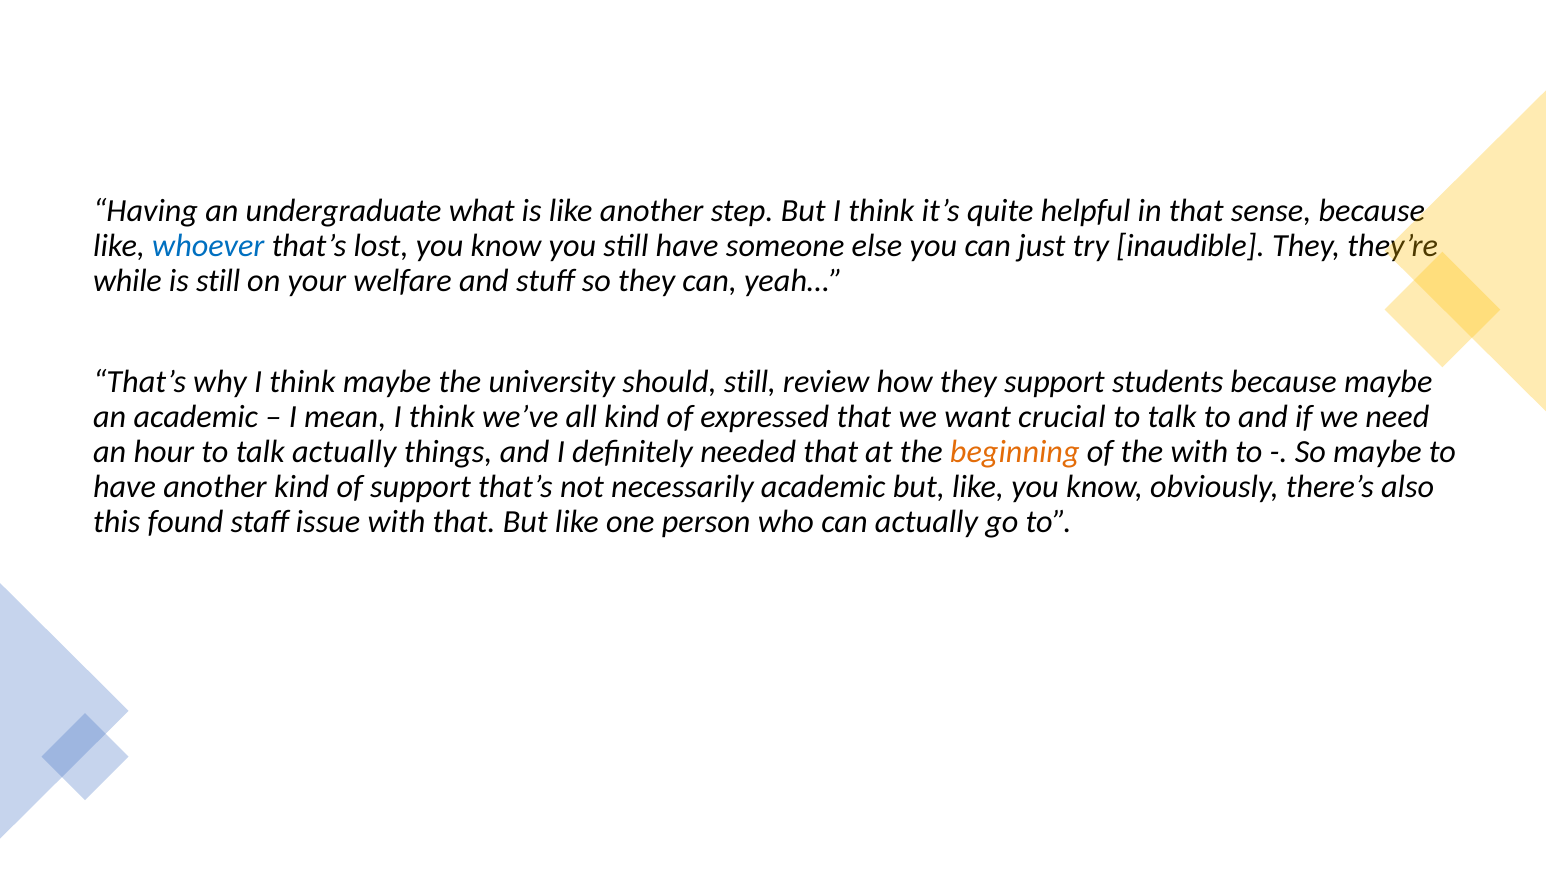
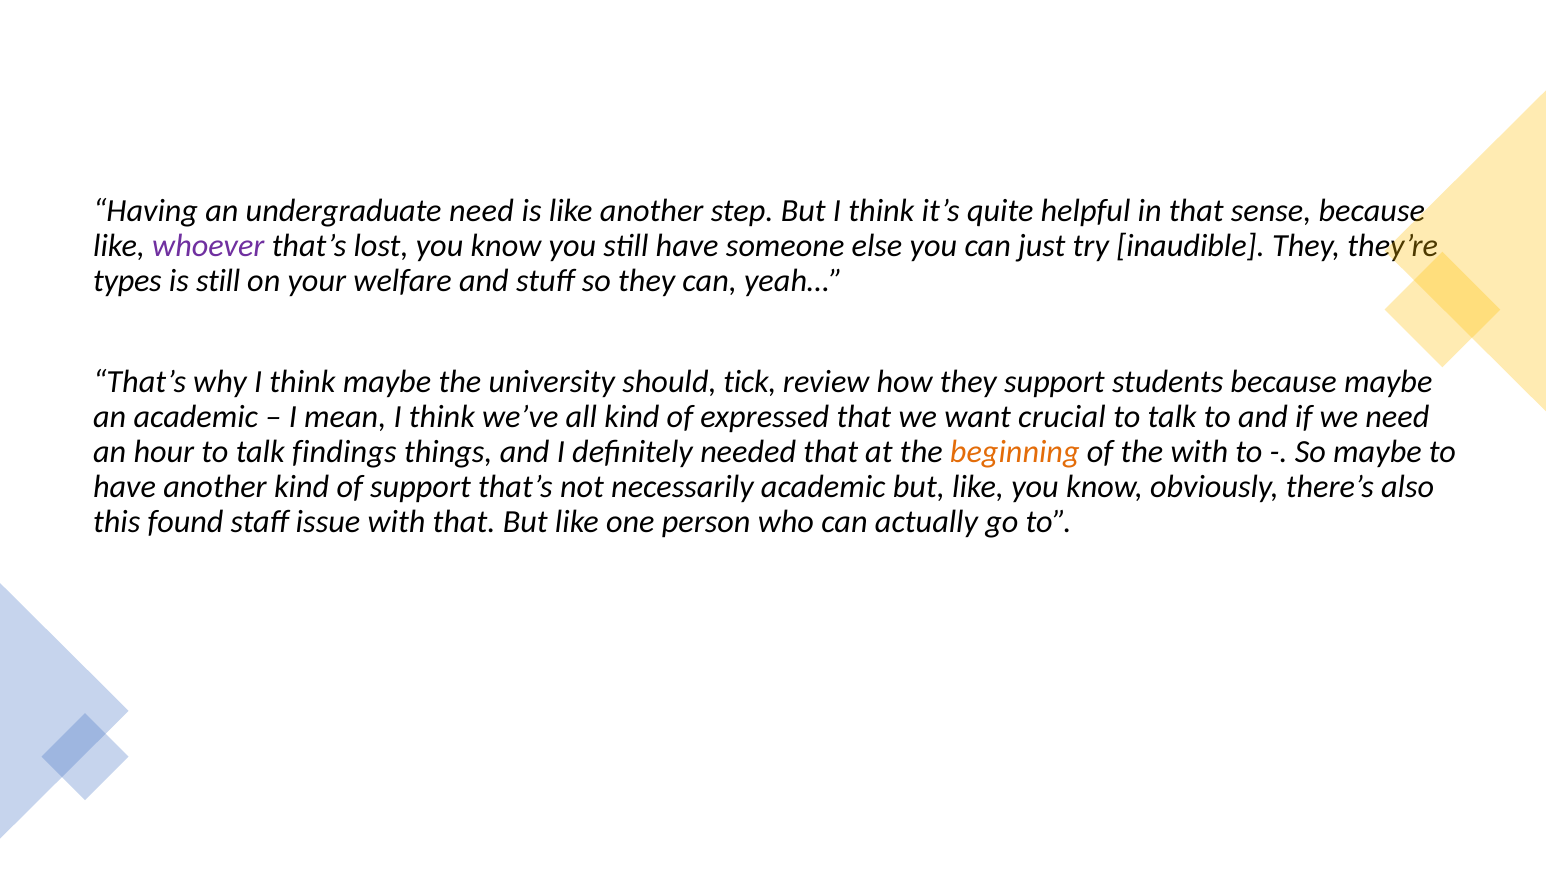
undergraduate what: what -> need (481, 211)
whoever colour: blue -> purple (208, 246)
while: while -> types (127, 281)
should still: still -> tick (750, 383)
talk actually: actually -> findings (344, 452)
